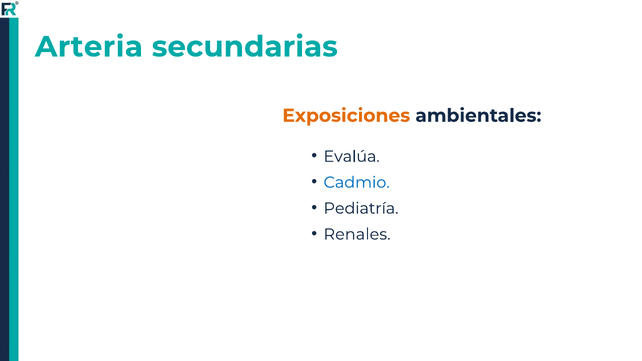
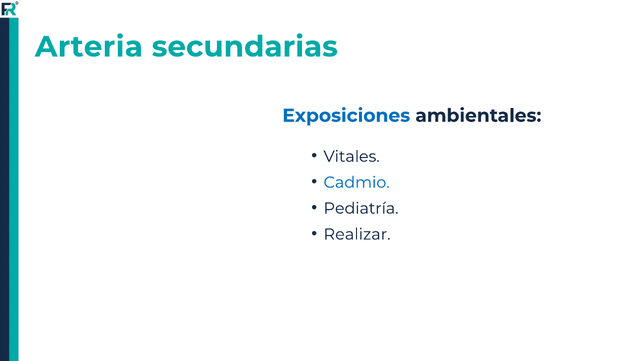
Exposiciones colour: orange -> blue (346, 116)
Evalúa: Evalúa -> Vitales (352, 157)
Renales: Renales -> Realizar (357, 234)
